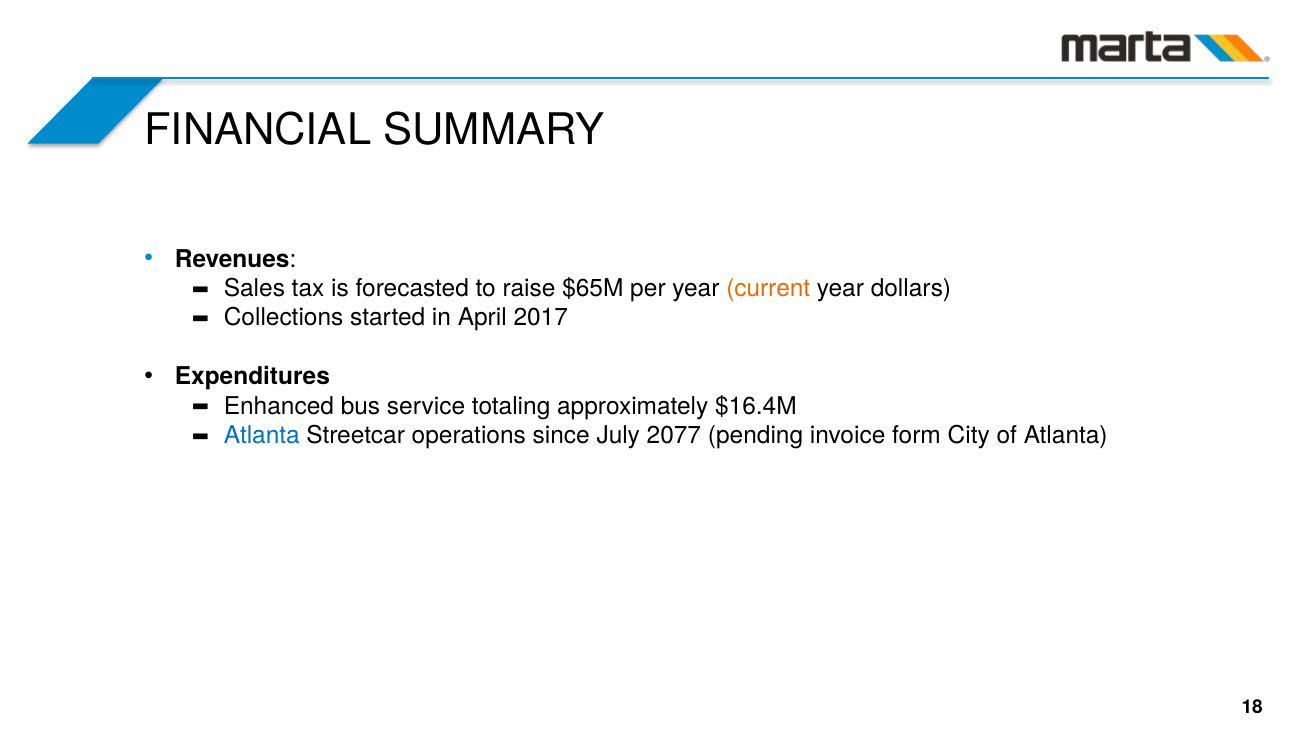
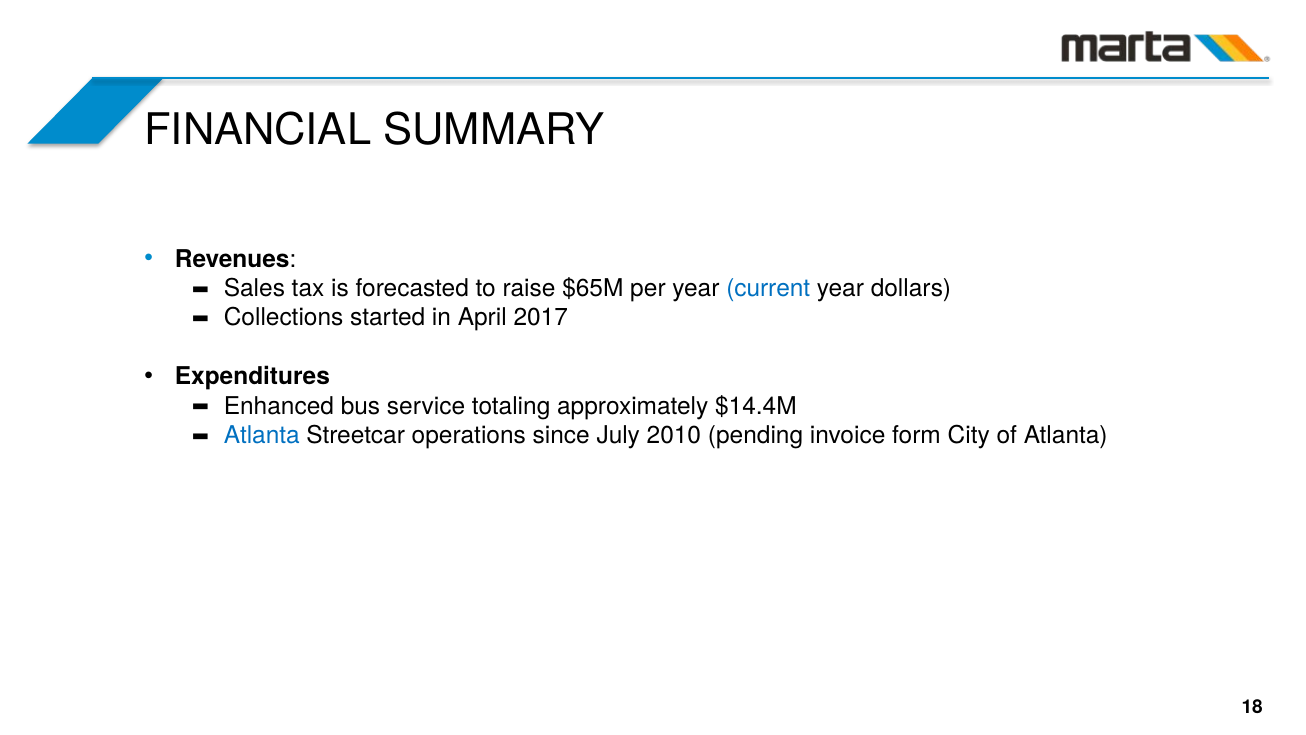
current colour: orange -> blue (768, 288)
$16.4M: $16.4M -> $14.4M (756, 406)
2077: 2077 -> 2010 (674, 435)
